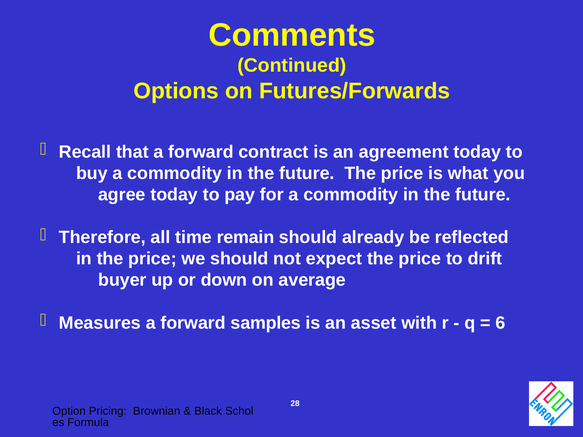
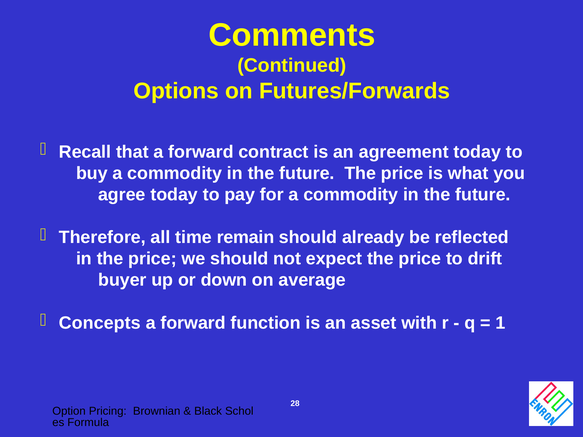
Measures: Measures -> Concepts (100, 323)
samples: samples -> function (266, 323)
6: 6 -> 1 (500, 323)
